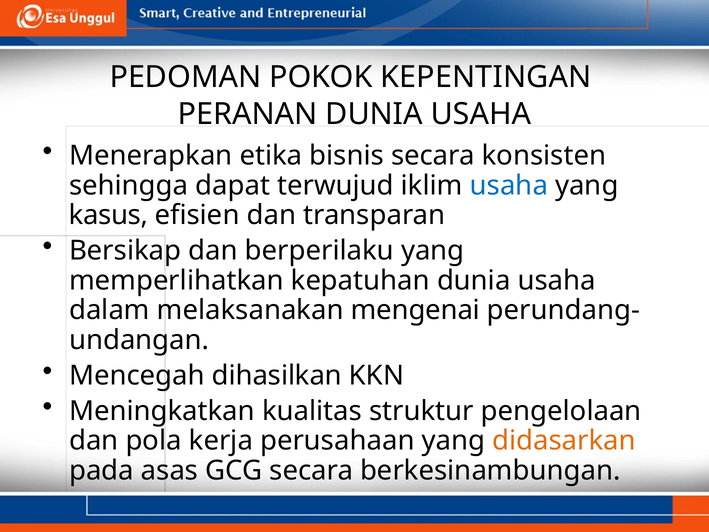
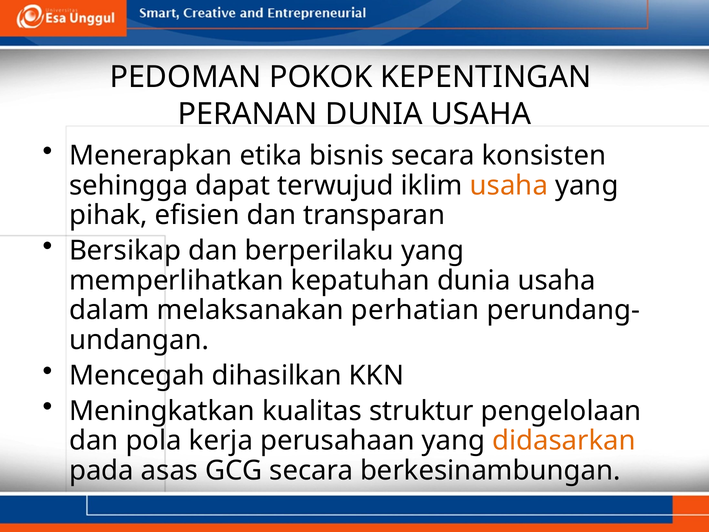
usaha colour: blue -> orange (509, 185)
kasus: kasus -> pihak (108, 215)
mengenai: mengenai -> perhatian (415, 310)
